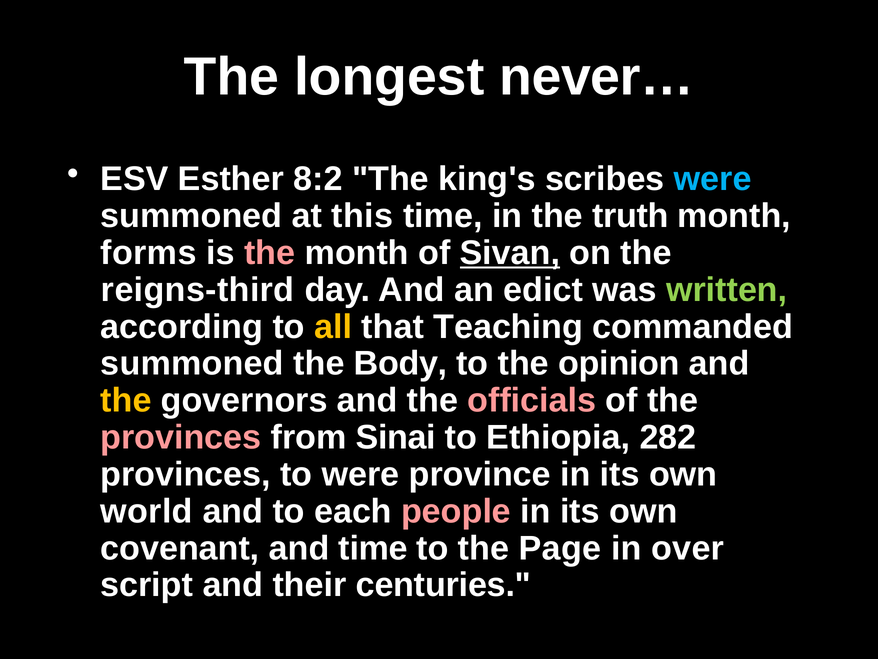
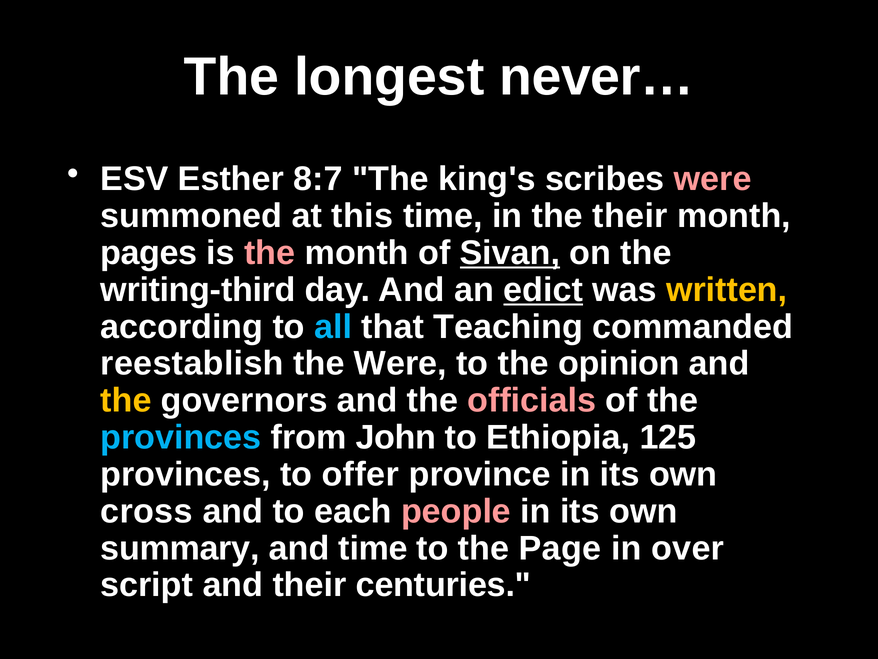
8:2: 8:2 -> 8:7 (318, 179)
were colour: light blue -> pink (713, 179)
the truth: truth -> their (630, 216)
forms: forms -> pages (149, 253)
reigns-third: reigns-third -> writing-third (198, 290)
edict underline: none -> present (543, 290)
written colour: light green -> yellow (727, 290)
all colour: yellow -> light blue (333, 327)
summoned: summoned -> reestablish (192, 363)
the Body: Body -> Were (400, 363)
provinces colour: pink -> light blue (181, 437)
Sinai: Sinai -> John (396, 437)
282: 282 -> 125 (668, 437)
to were: were -> offer (360, 474)
world: world -> cross (147, 511)
covenant: covenant -> summary (180, 548)
